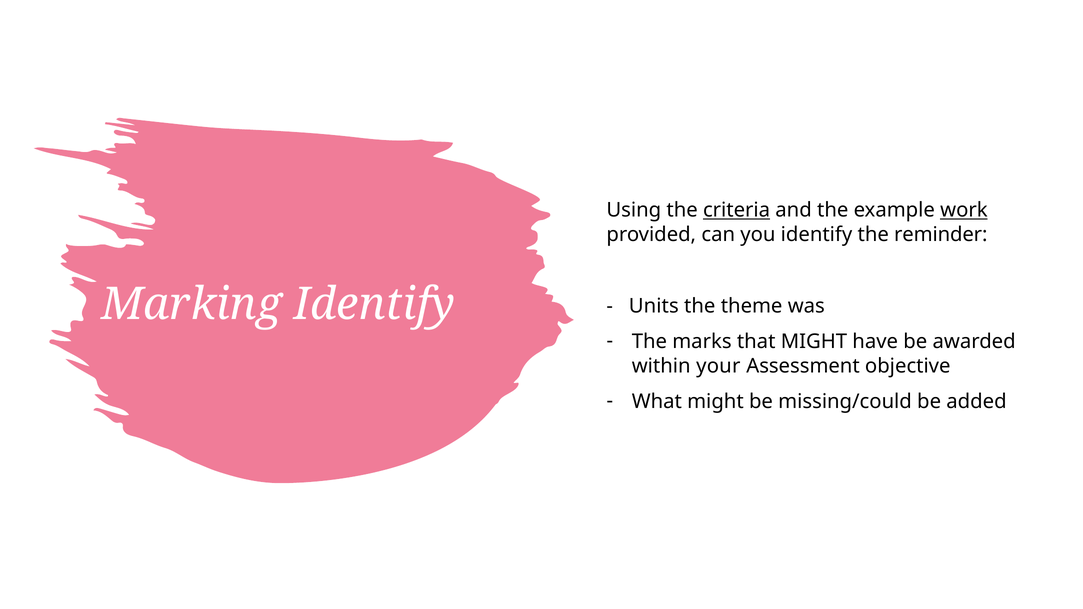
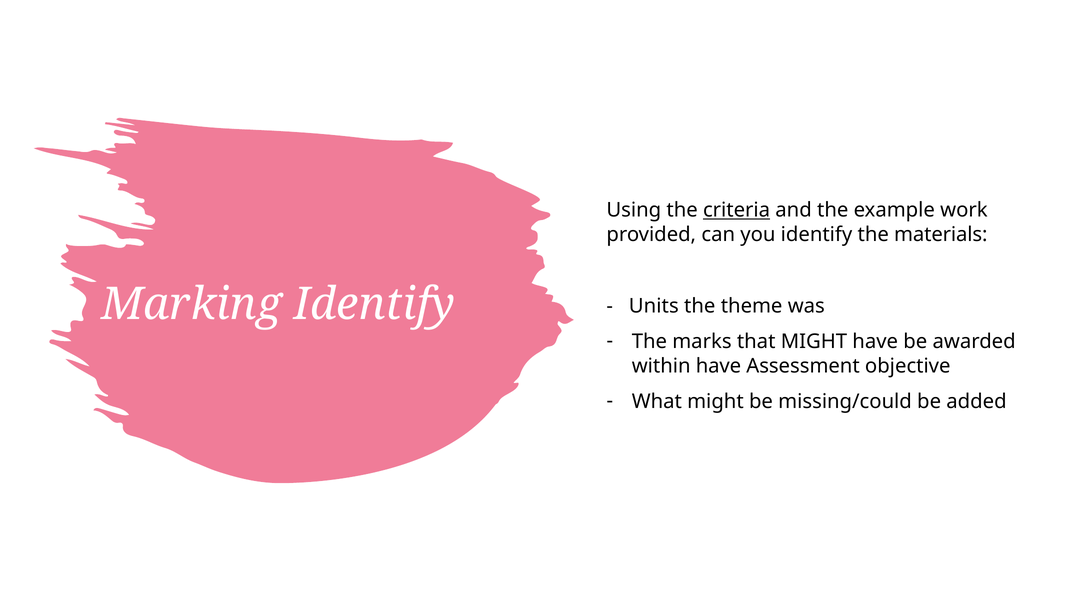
work underline: present -> none (964, 210)
reminder: reminder -> materials (941, 235)
within your: your -> have (718, 366)
